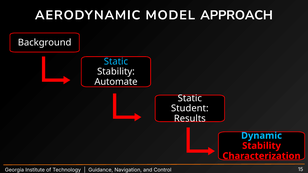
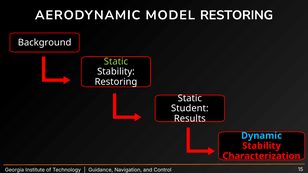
MODEL APPROACH: APPROACH -> RESTORING (237, 15)
Static colour: light blue -> light green (116, 62)
Automate: Automate -> Restoring (116, 82)
